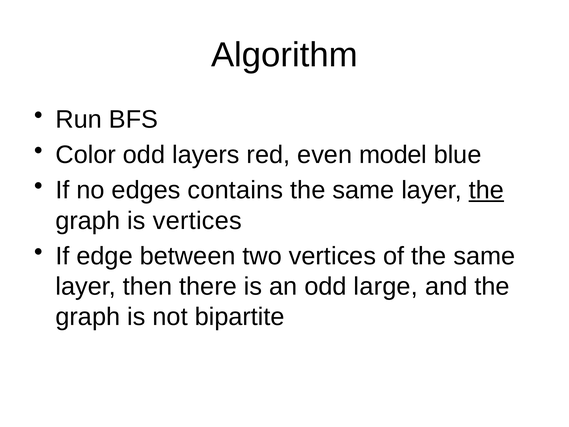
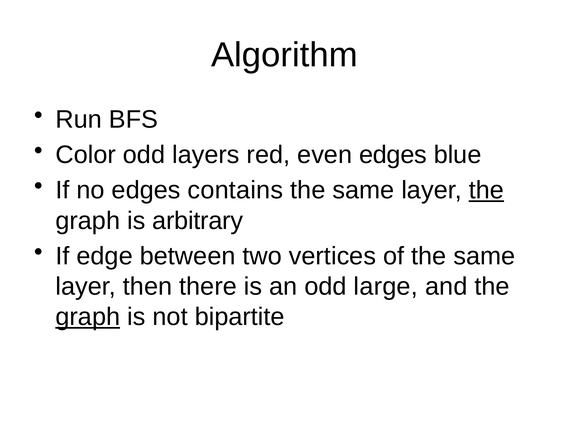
even model: model -> edges (393, 155)
is vertices: vertices -> arbitrary (198, 221)
graph underline: none -> present (88, 317)
